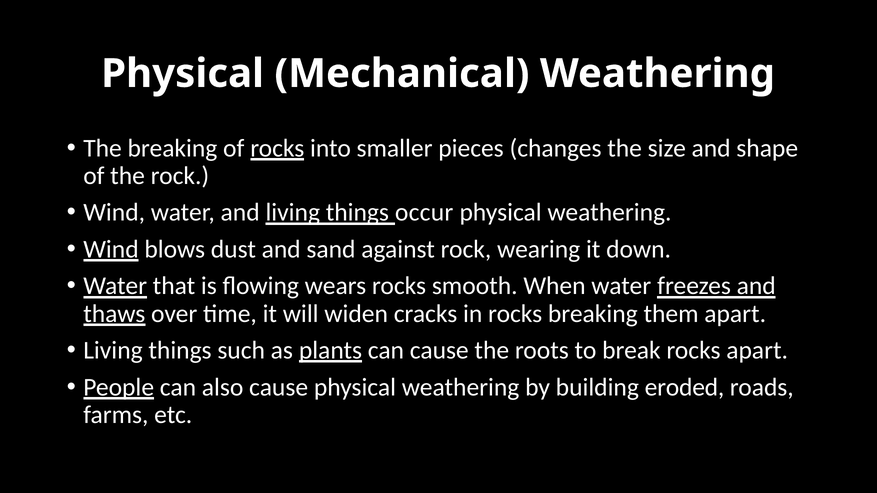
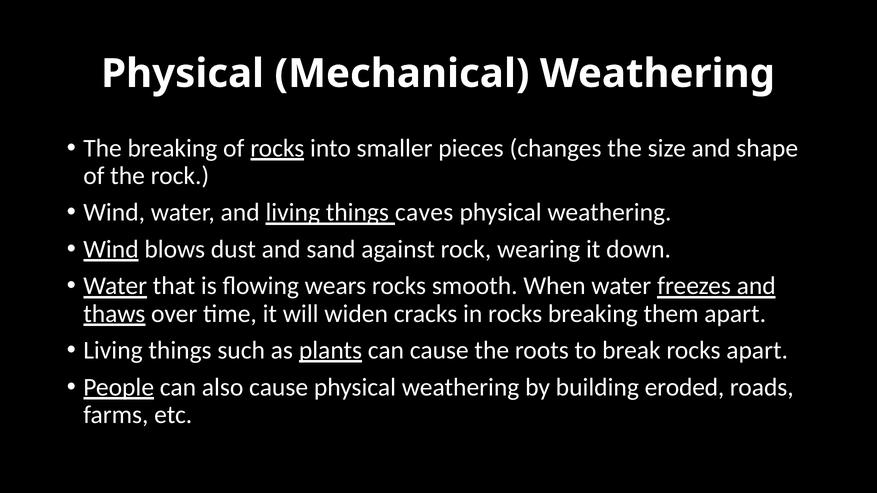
occur: occur -> caves (424, 213)
